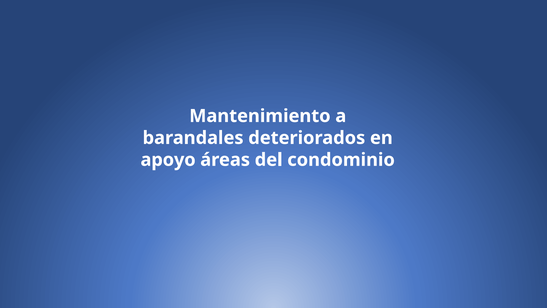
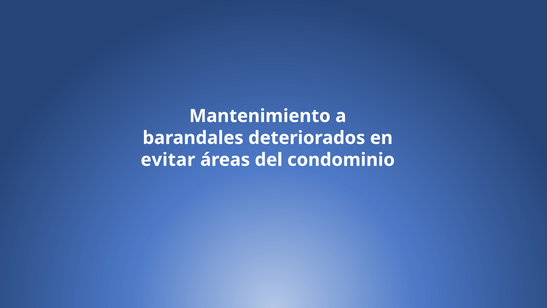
apoyo: apoyo -> evitar (168, 160)
